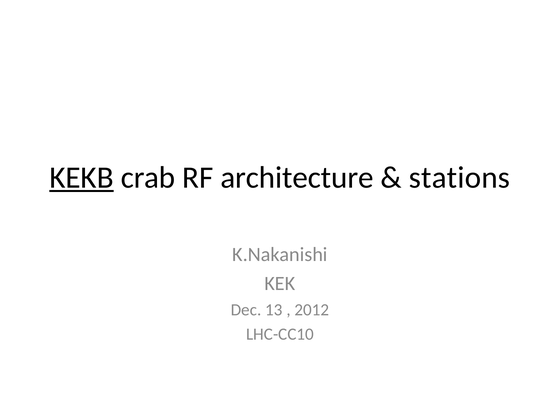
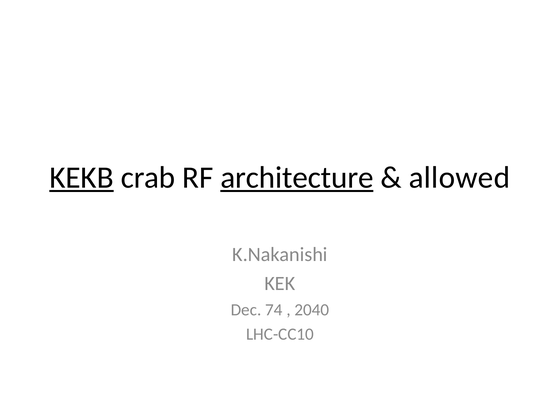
architecture underline: none -> present (297, 178)
stations: stations -> allowed (459, 178)
13: 13 -> 74 (274, 310)
2012: 2012 -> 2040 (312, 310)
